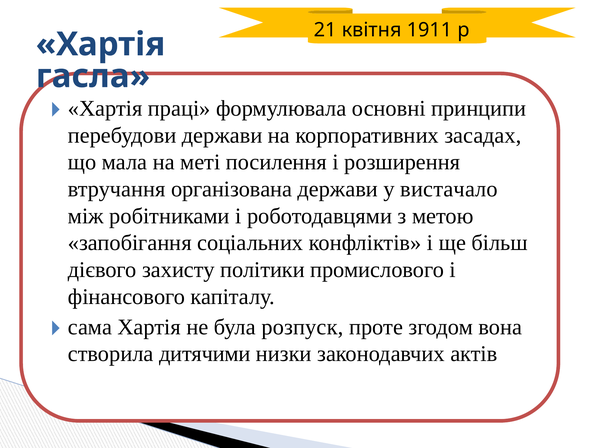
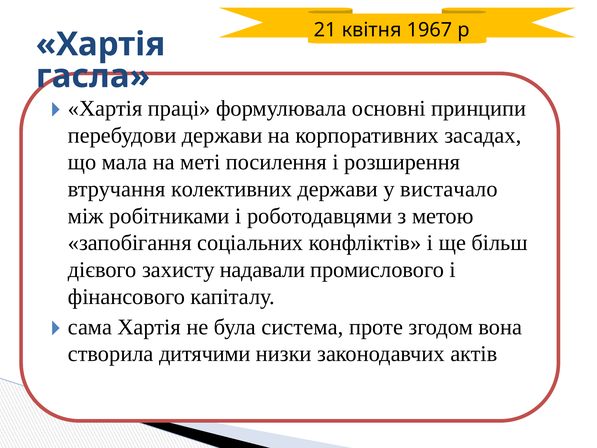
1911: 1911 -> 1967 (429, 30)
організована: організована -> колективних (231, 189)
політики: політики -> надавали (262, 270)
розпуск: розпуск -> система (302, 327)
